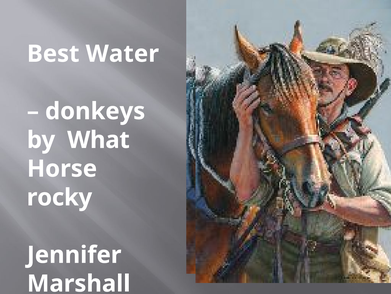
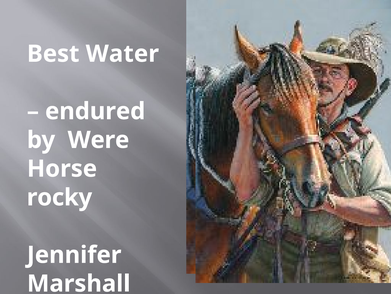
donkeys: donkeys -> endured (95, 111)
What: What -> Were (98, 140)
